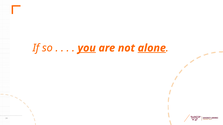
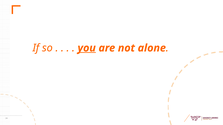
alone underline: present -> none (152, 48)
